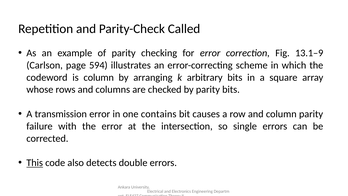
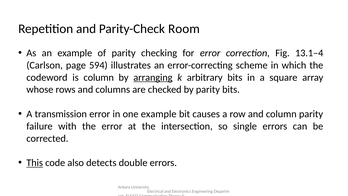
Called: Called -> Room (184, 29)
13.1–9: 13.1–9 -> 13.1–4 (309, 53)
arranging underline: none -> present (153, 77)
one contains: contains -> example (159, 114)
